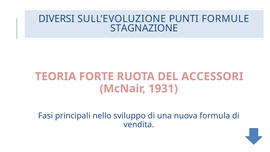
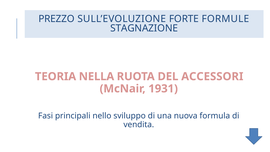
DIVERSI: DIVERSI -> PREZZO (57, 19)
PUNTI: PUNTI -> FORTE (184, 19)
FORTE: FORTE -> NELLA (96, 76)
